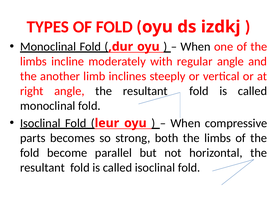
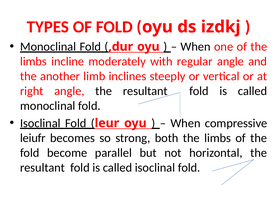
parts: parts -> leiufr (33, 138)
